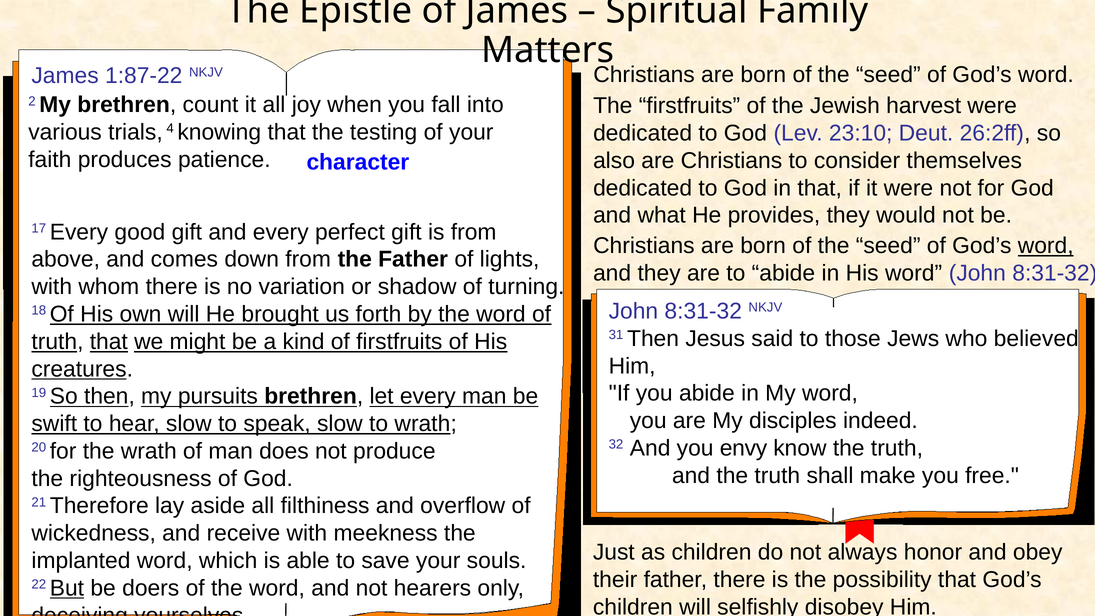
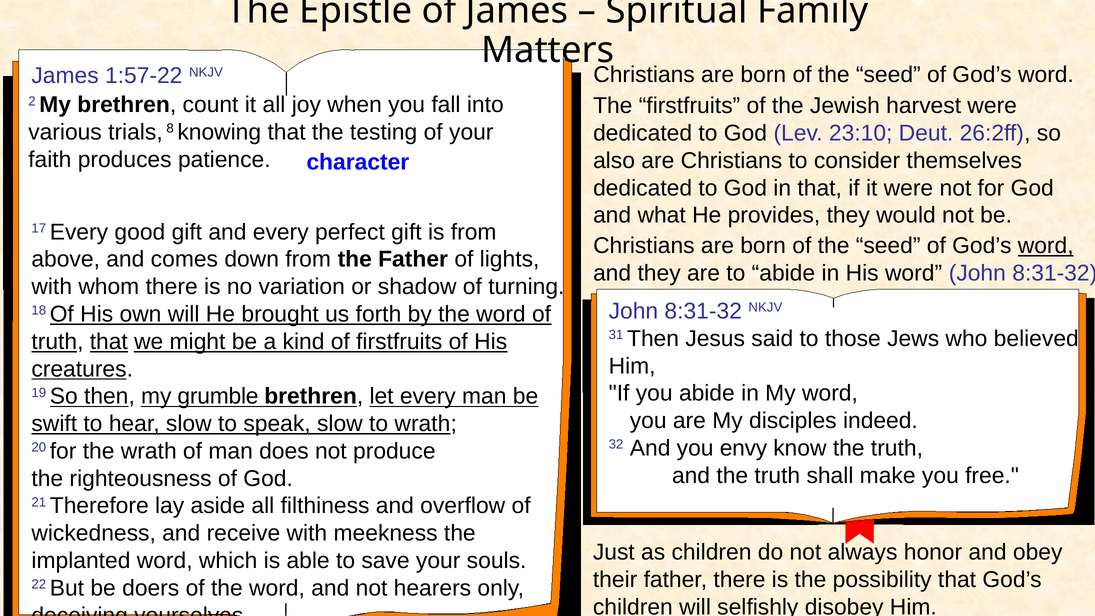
1:87-22: 1:87-22 -> 1:57-22 (144, 76)
4: 4 -> 8 (170, 129)
pursuits: pursuits -> grumble (218, 396)
But underline: present -> none (67, 588)
